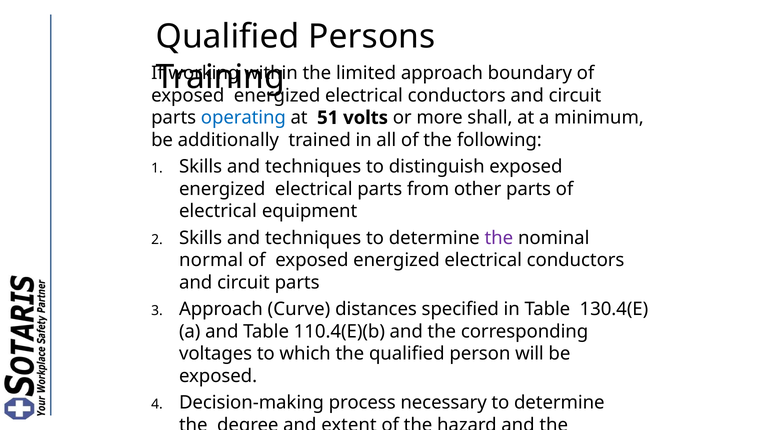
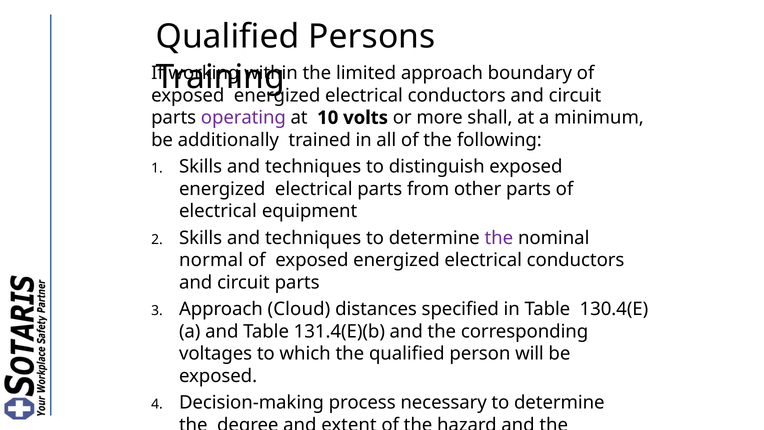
operating colour: blue -> purple (243, 118)
51: 51 -> 10 (328, 118)
Curve: Curve -> Cloud (299, 309)
110.4(E)(b: 110.4(E)(b -> 131.4(E)(b (339, 331)
